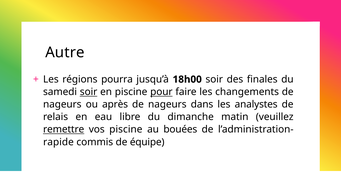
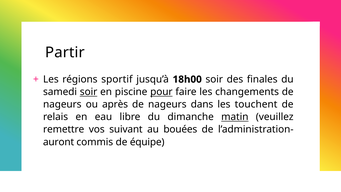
Autre: Autre -> Partir (65, 52)
pourra: pourra -> sportif (117, 79)
analystes: analystes -> touchent (256, 104)
matin underline: none -> present (235, 117)
remettre underline: present -> none (64, 129)
vos piscine: piscine -> suivant (126, 129)
rapide: rapide -> auront (59, 142)
